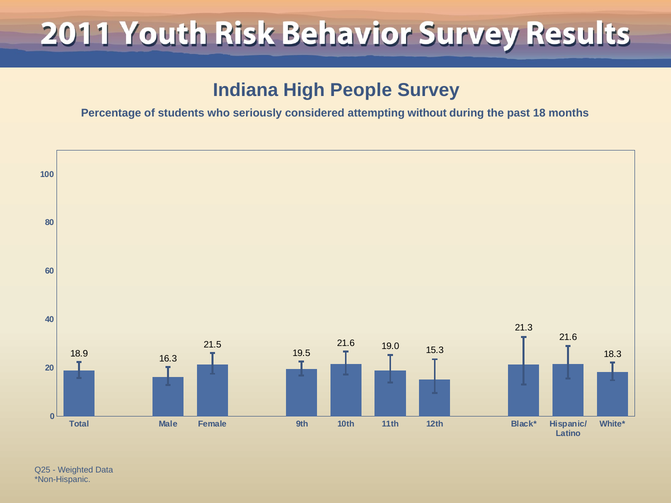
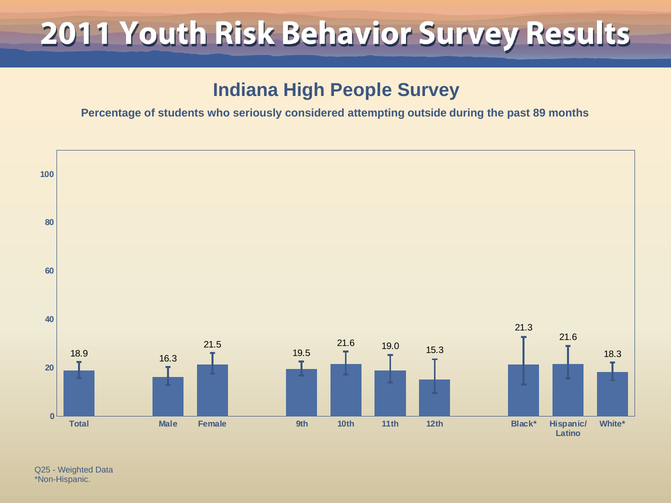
without: without -> outside (427, 113)
18: 18 -> 89 (539, 113)
